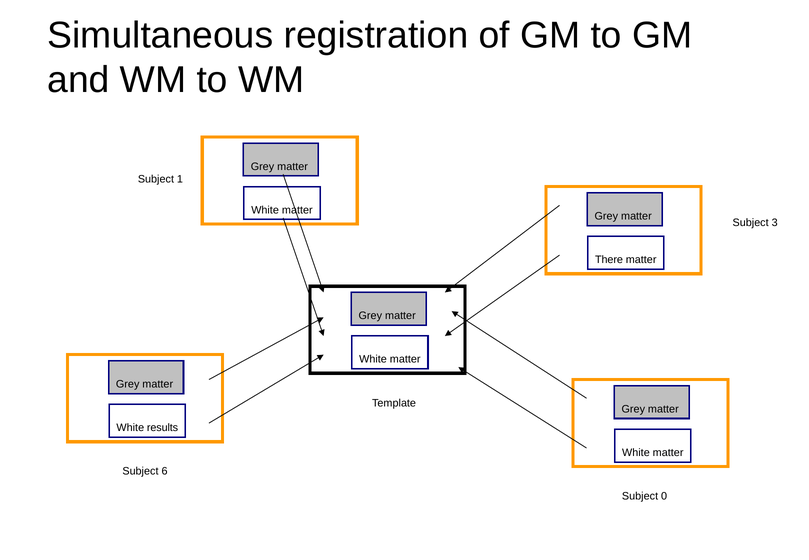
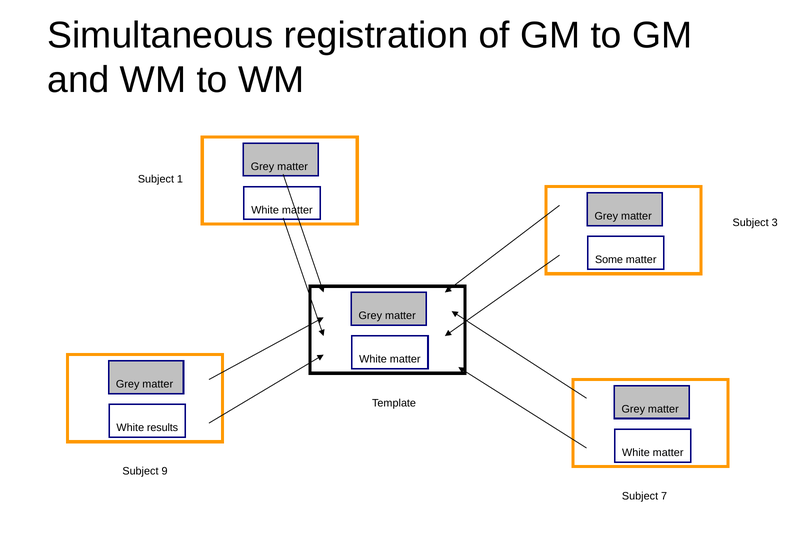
There: There -> Some (609, 260)
6: 6 -> 9 (165, 471)
0: 0 -> 7 (664, 496)
